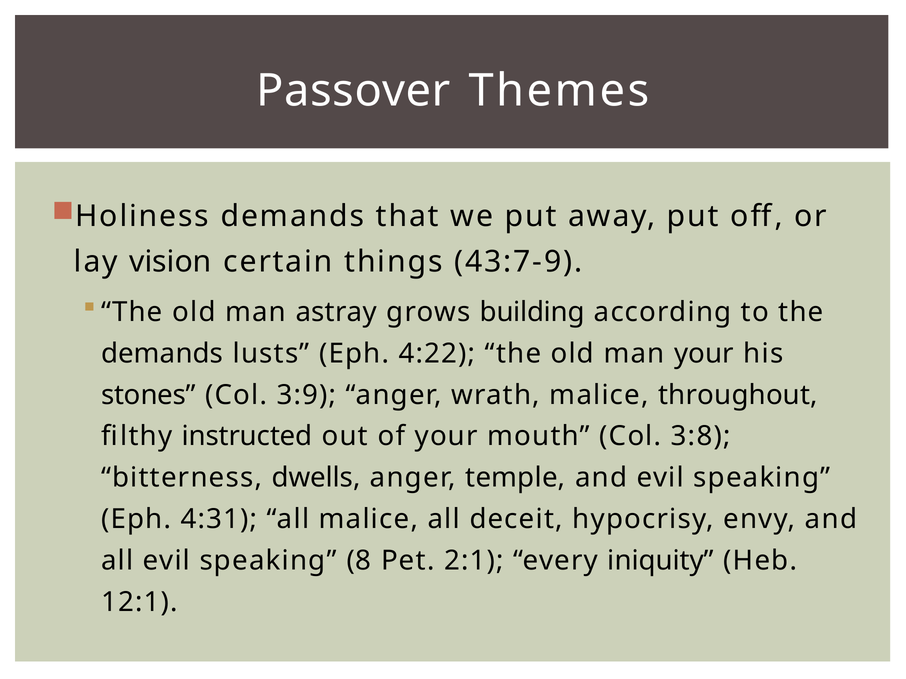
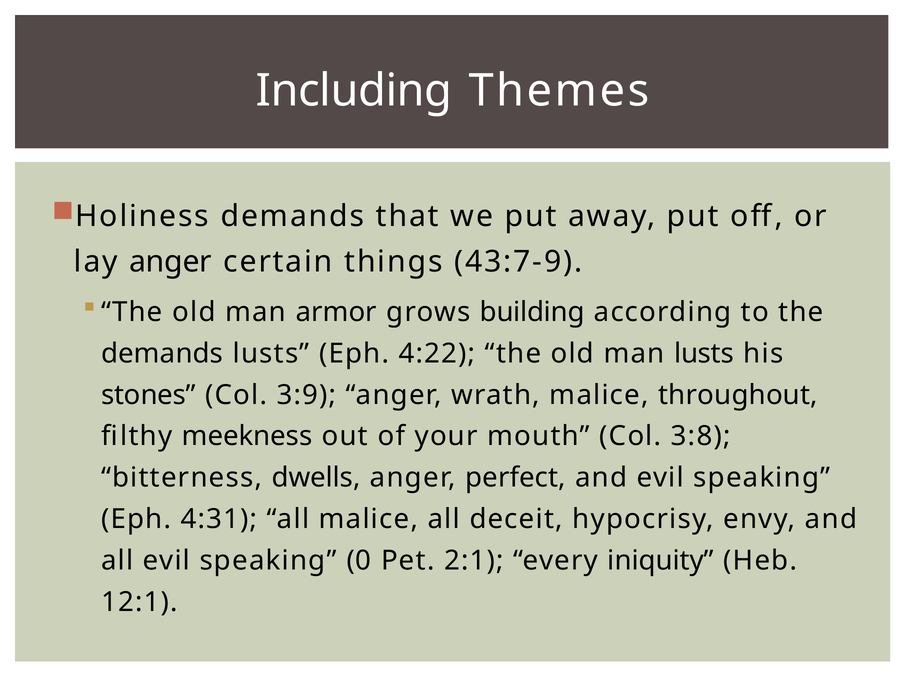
Passover: Passover -> Including (354, 91)
lay vision: vision -> anger (171, 262)
astray: astray -> armor (336, 312)
man your: your -> lusts (704, 354)
instructed: instructed -> meekness (247, 437)
temple: temple -> perfect (515, 478)
8: 8 -> 0 (359, 561)
